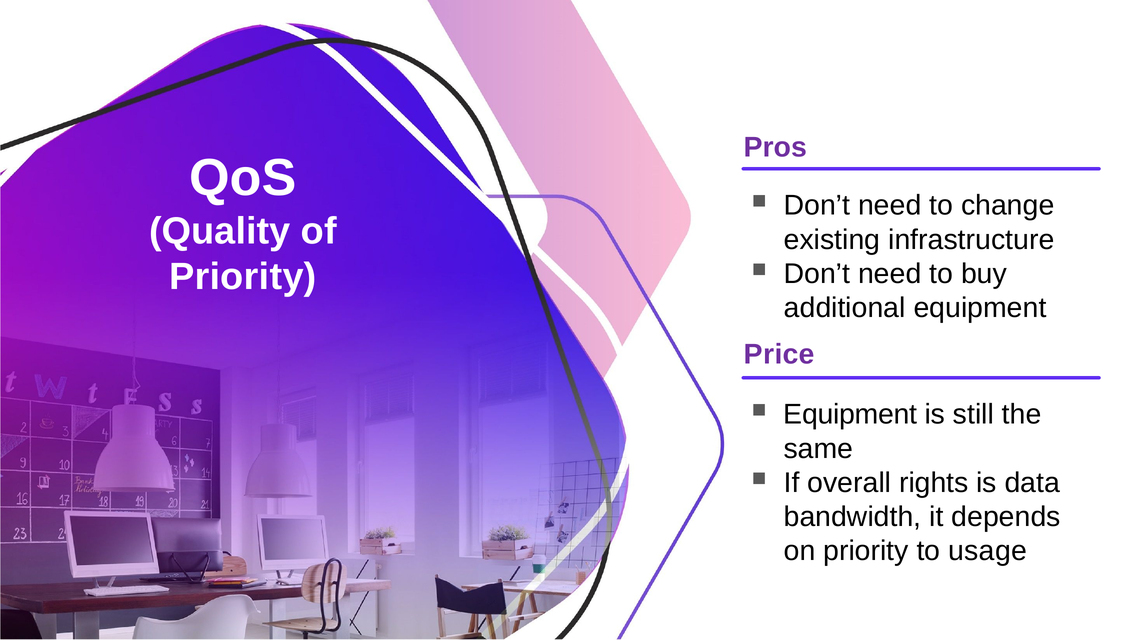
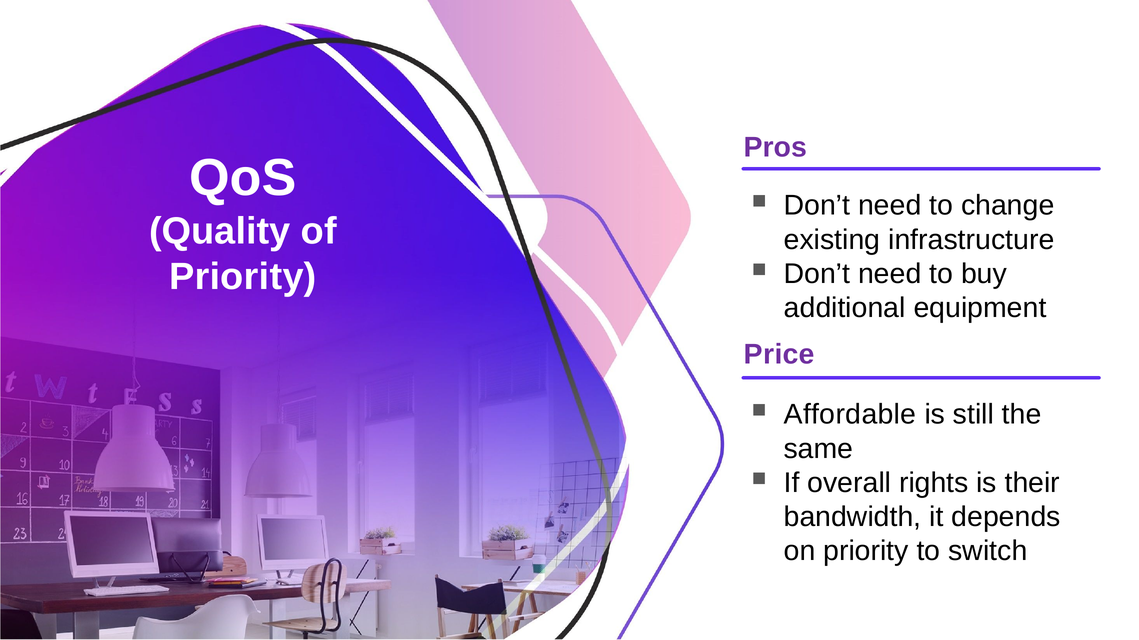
Equipment: Equipment -> Affordable (850, 415)
data: data -> their (1032, 483)
usage: usage -> switch (988, 552)
